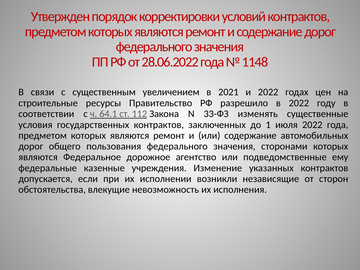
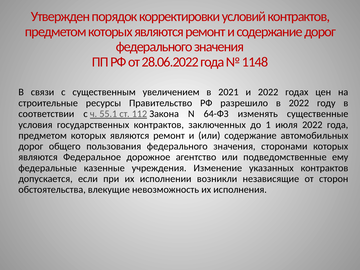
64.1: 64.1 -> 55.1 (108, 114)
33-ФЗ: 33-ФЗ -> 64-ФЗ (216, 114)
